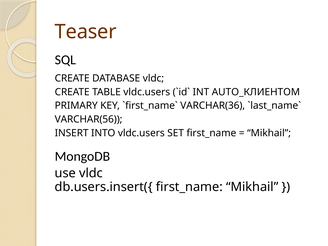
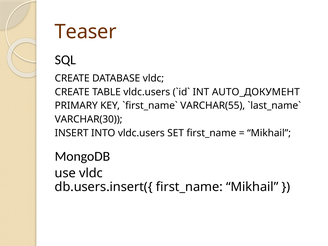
AUTO_КЛИЕНТОМ: AUTO_КЛИЕНТОМ -> AUTO_ДОКУМЕНТ (256, 92)
VARCHAR(36: VARCHAR(36 -> VARCHAR(55 (213, 106)
VARCHAR(56: VARCHAR(56 -> VARCHAR(30 (89, 119)
